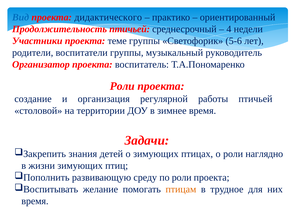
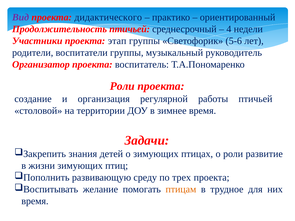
Вид colour: blue -> purple (21, 17)
теме: теме -> этап (117, 41)
наглядно: наглядно -> развитие (264, 154)
по роли: роли -> трех (182, 178)
